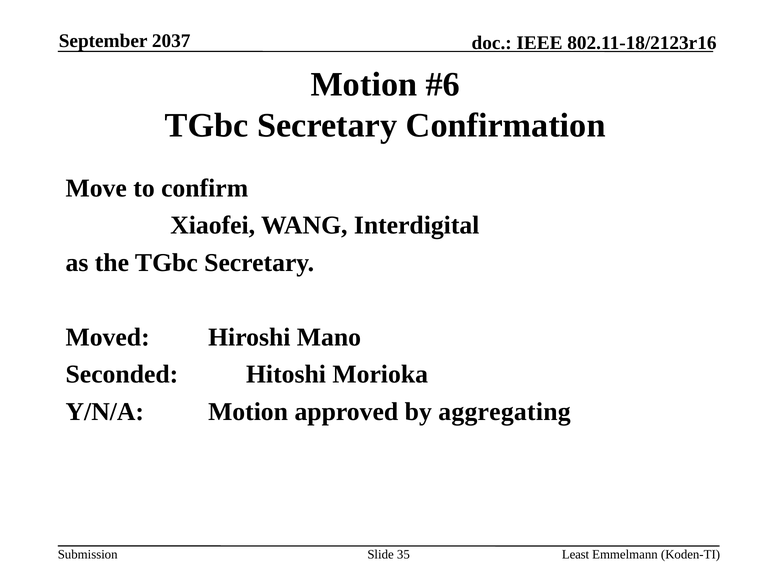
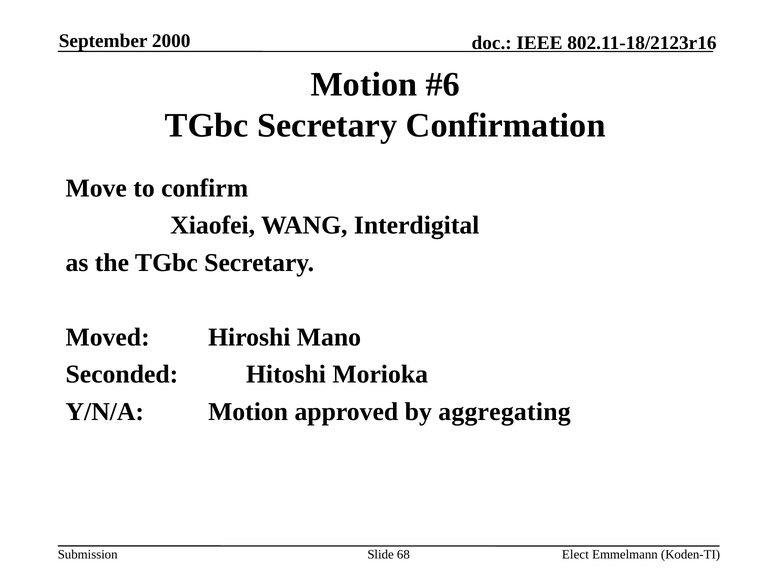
2037: 2037 -> 2000 (171, 41)
35: 35 -> 68 (403, 555)
Least: Least -> Elect (575, 555)
